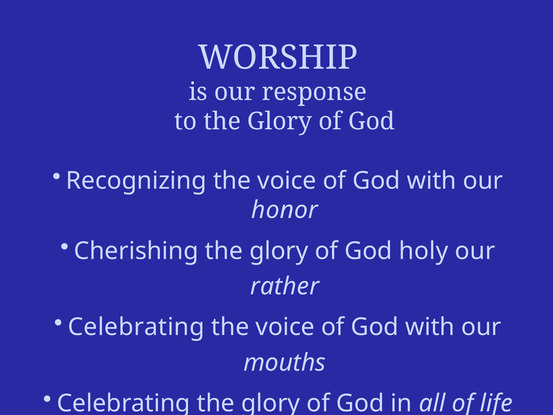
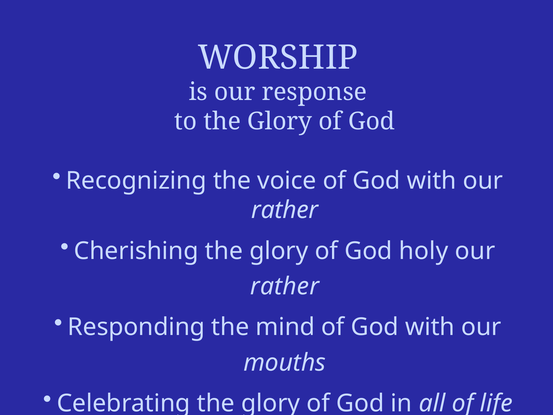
honor: honor -> rather (285, 210)
Celebrating: Celebrating -> Responding (136, 327)
voice: voice -> mind (285, 327)
